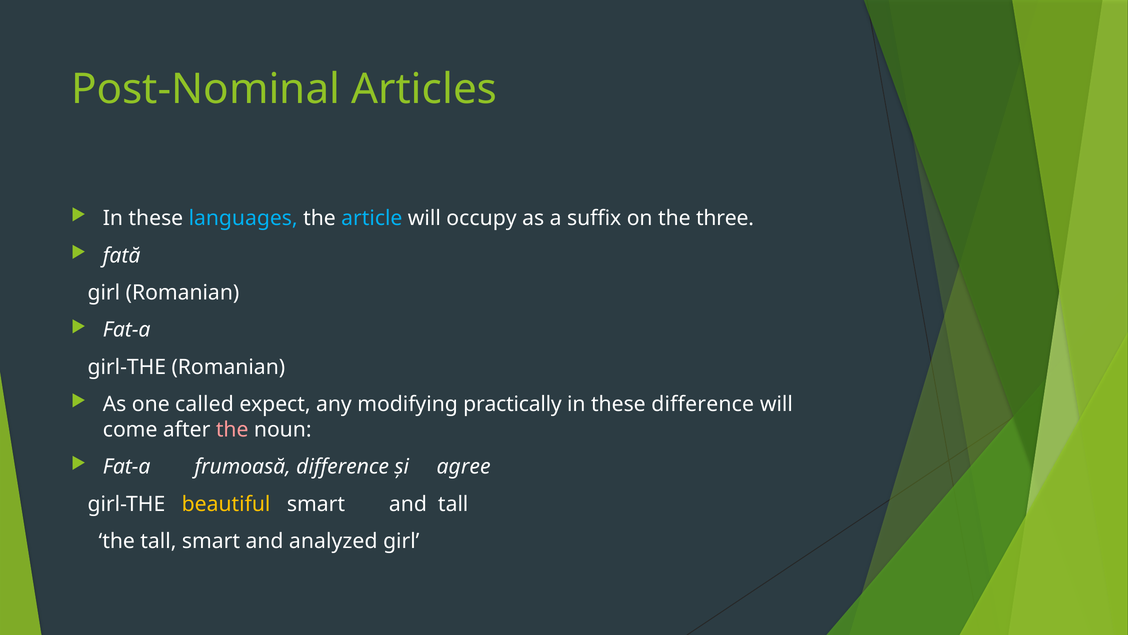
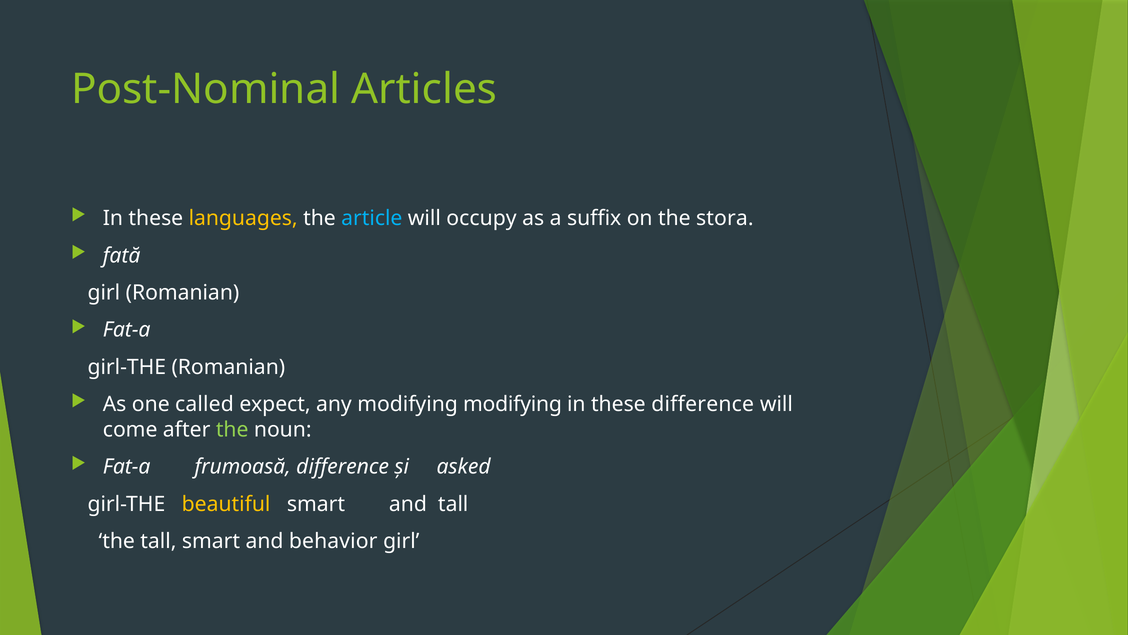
languages colour: light blue -> yellow (243, 218)
three: three -> stora (725, 218)
modifying practically: practically -> modifying (513, 404)
the colour: pink -> light green (232, 429)
agree: agree -> asked (464, 467)
analyzed: analyzed -> behavior (333, 541)
